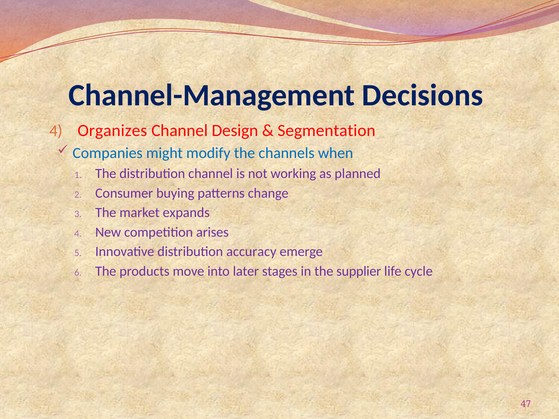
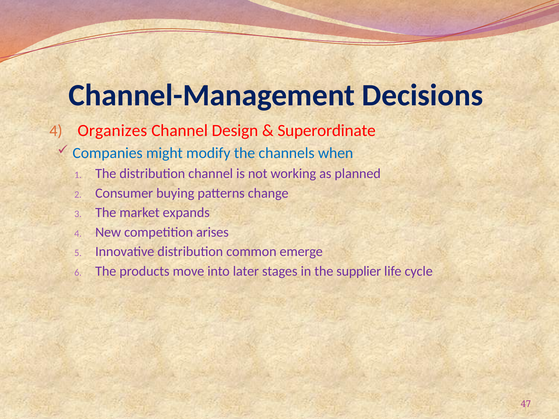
Segmentation: Segmentation -> Superordinate (327, 131)
accuracy: accuracy -> common (251, 252)
